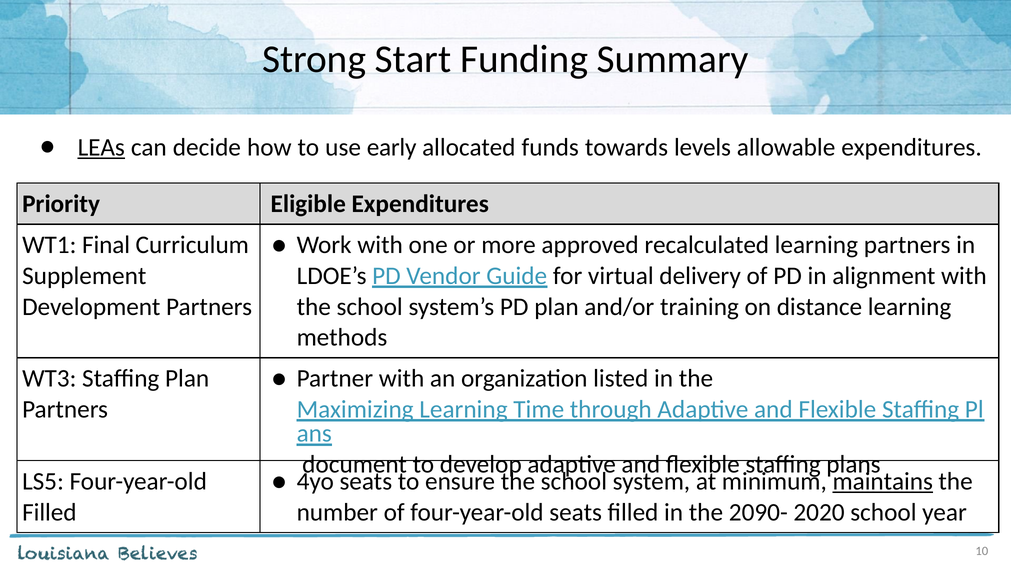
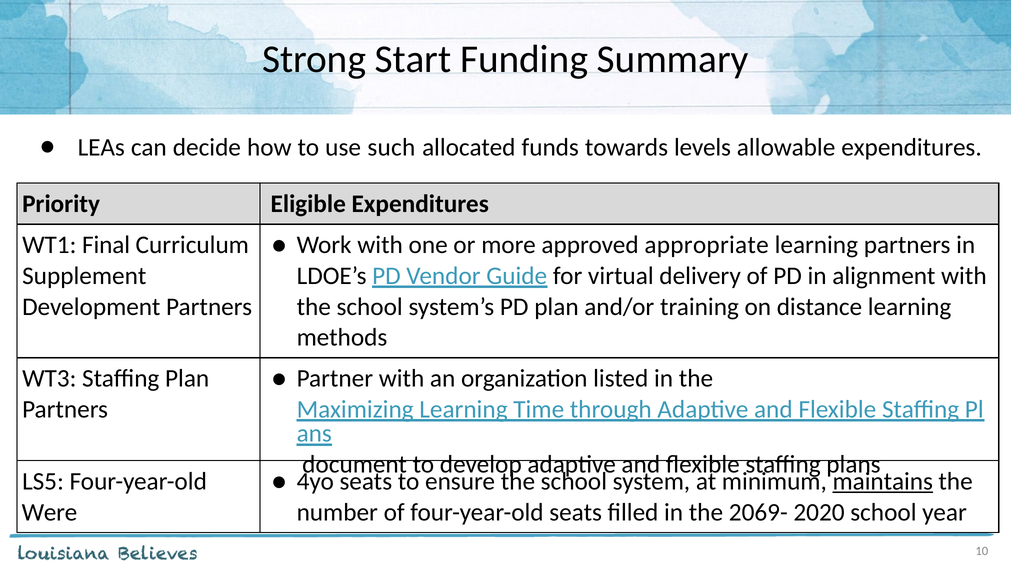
LEAs underline: present -> none (101, 147)
early: early -> such (391, 147)
recalculated: recalculated -> appropriate (707, 245)
Filled: Filled -> Were (49, 512)
2090-: 2090- -> 2069- (758, 512)
